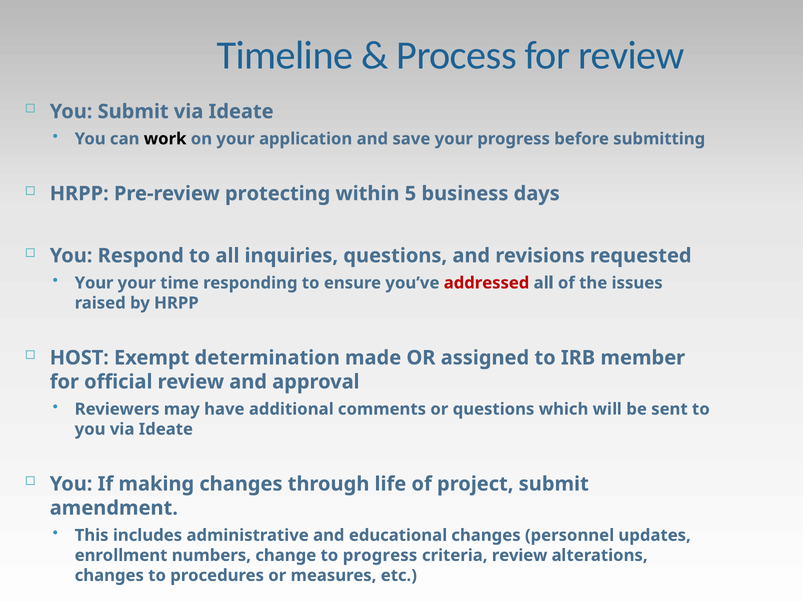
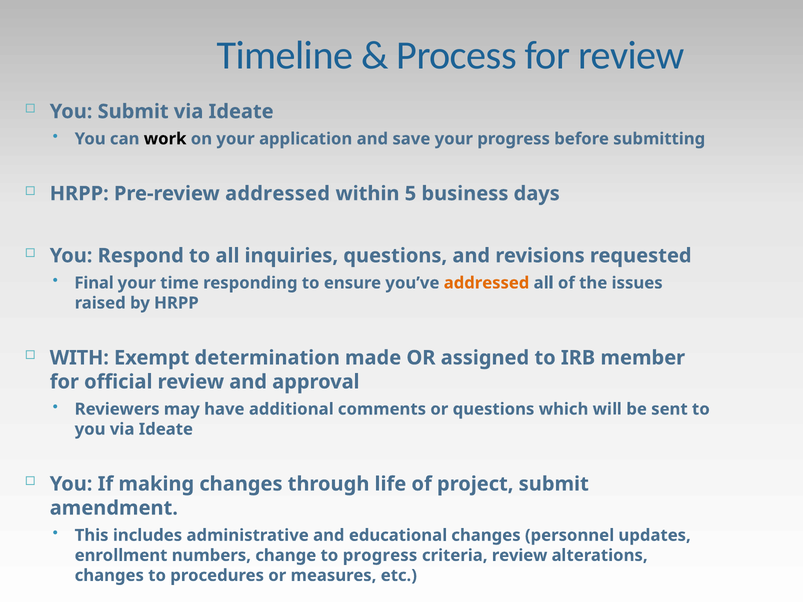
Pre-review protecting: protecting -> addressed (278, 194)
Your: Your -> Final (94, 283)
addressed colour: red -> orange (487, 283)
HOST: HOST -> WITH (79, 358)
